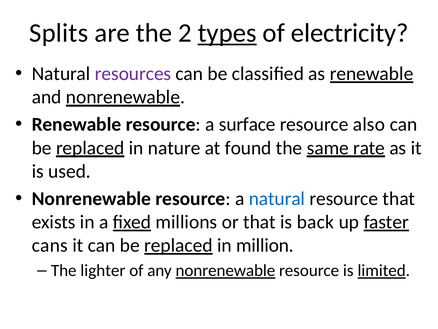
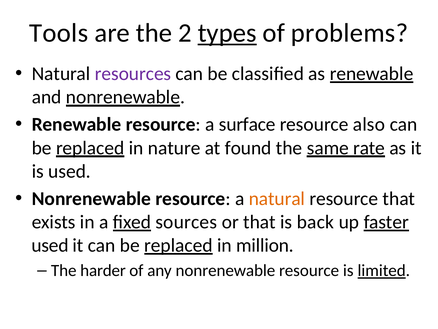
Splits: Splits -> Tools (59, 33)
electricity: electricity -> problems (349, 33)
natural colour: blue -> orange (277, 198)
millions: millions -> sources (186, 222)
cans: cans -> used (50, 245)
lighter: lighter -> harder (103, 270)
nonrenewable underline: present -> none (225, 270)
